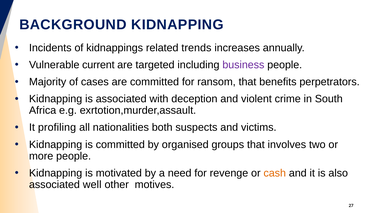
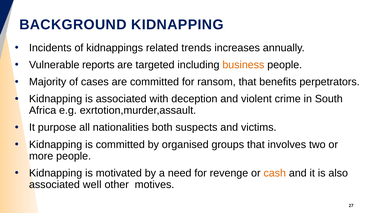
current: current -> reports (98, 65)
business colour: purple -> orange (243, 65)
profiling: profiling -> purpose (57, 127)
